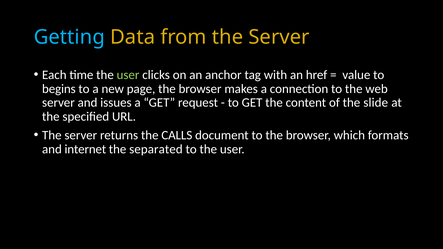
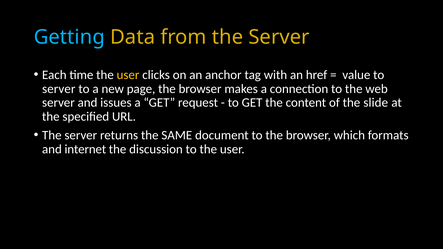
user colour: light green -> yellow (128, 75)
begins: begins -> server (59, 89)
CALLS: CALLS -> SAME (177, 135)
separated: separated -> discussion (156, 149)
